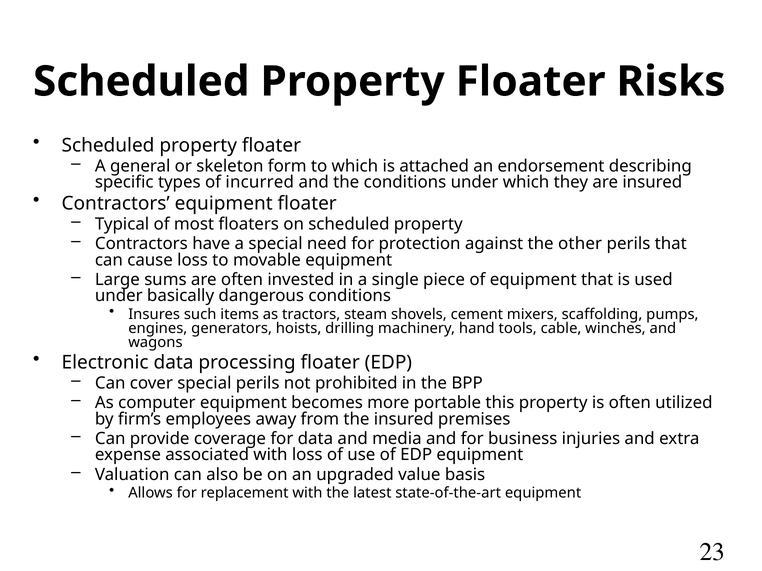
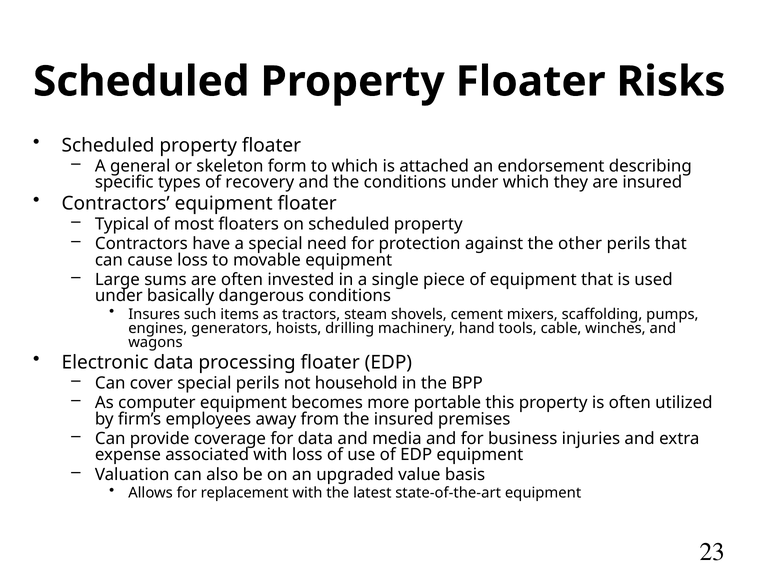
incurred: incurred -> recovery (260, 183)
prohibited: prohibited -> household (356, 383)
